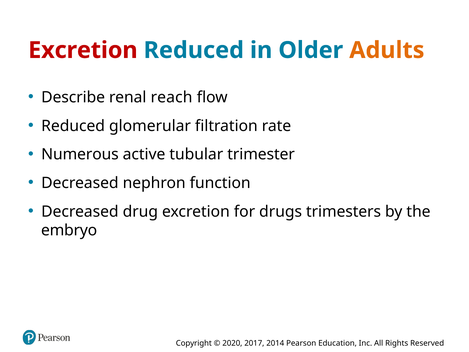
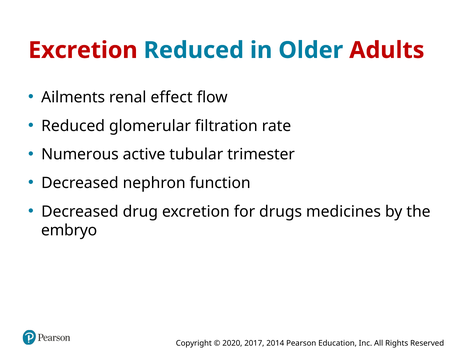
Adults colour: orange -> red (387, 50)
Describe: Describe -> Ailments (73, 97)
reach: reach -> effect (172, 97)
trimesters: trimesters -> medicines (344, 211)
